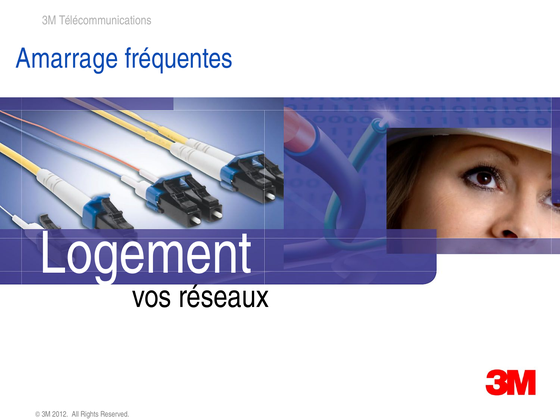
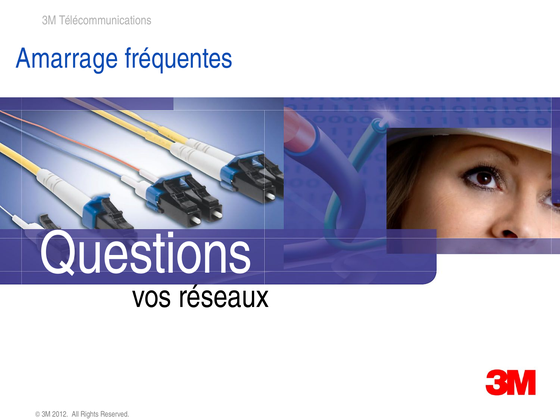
Logement: Logement -> Questions (146, 254)
